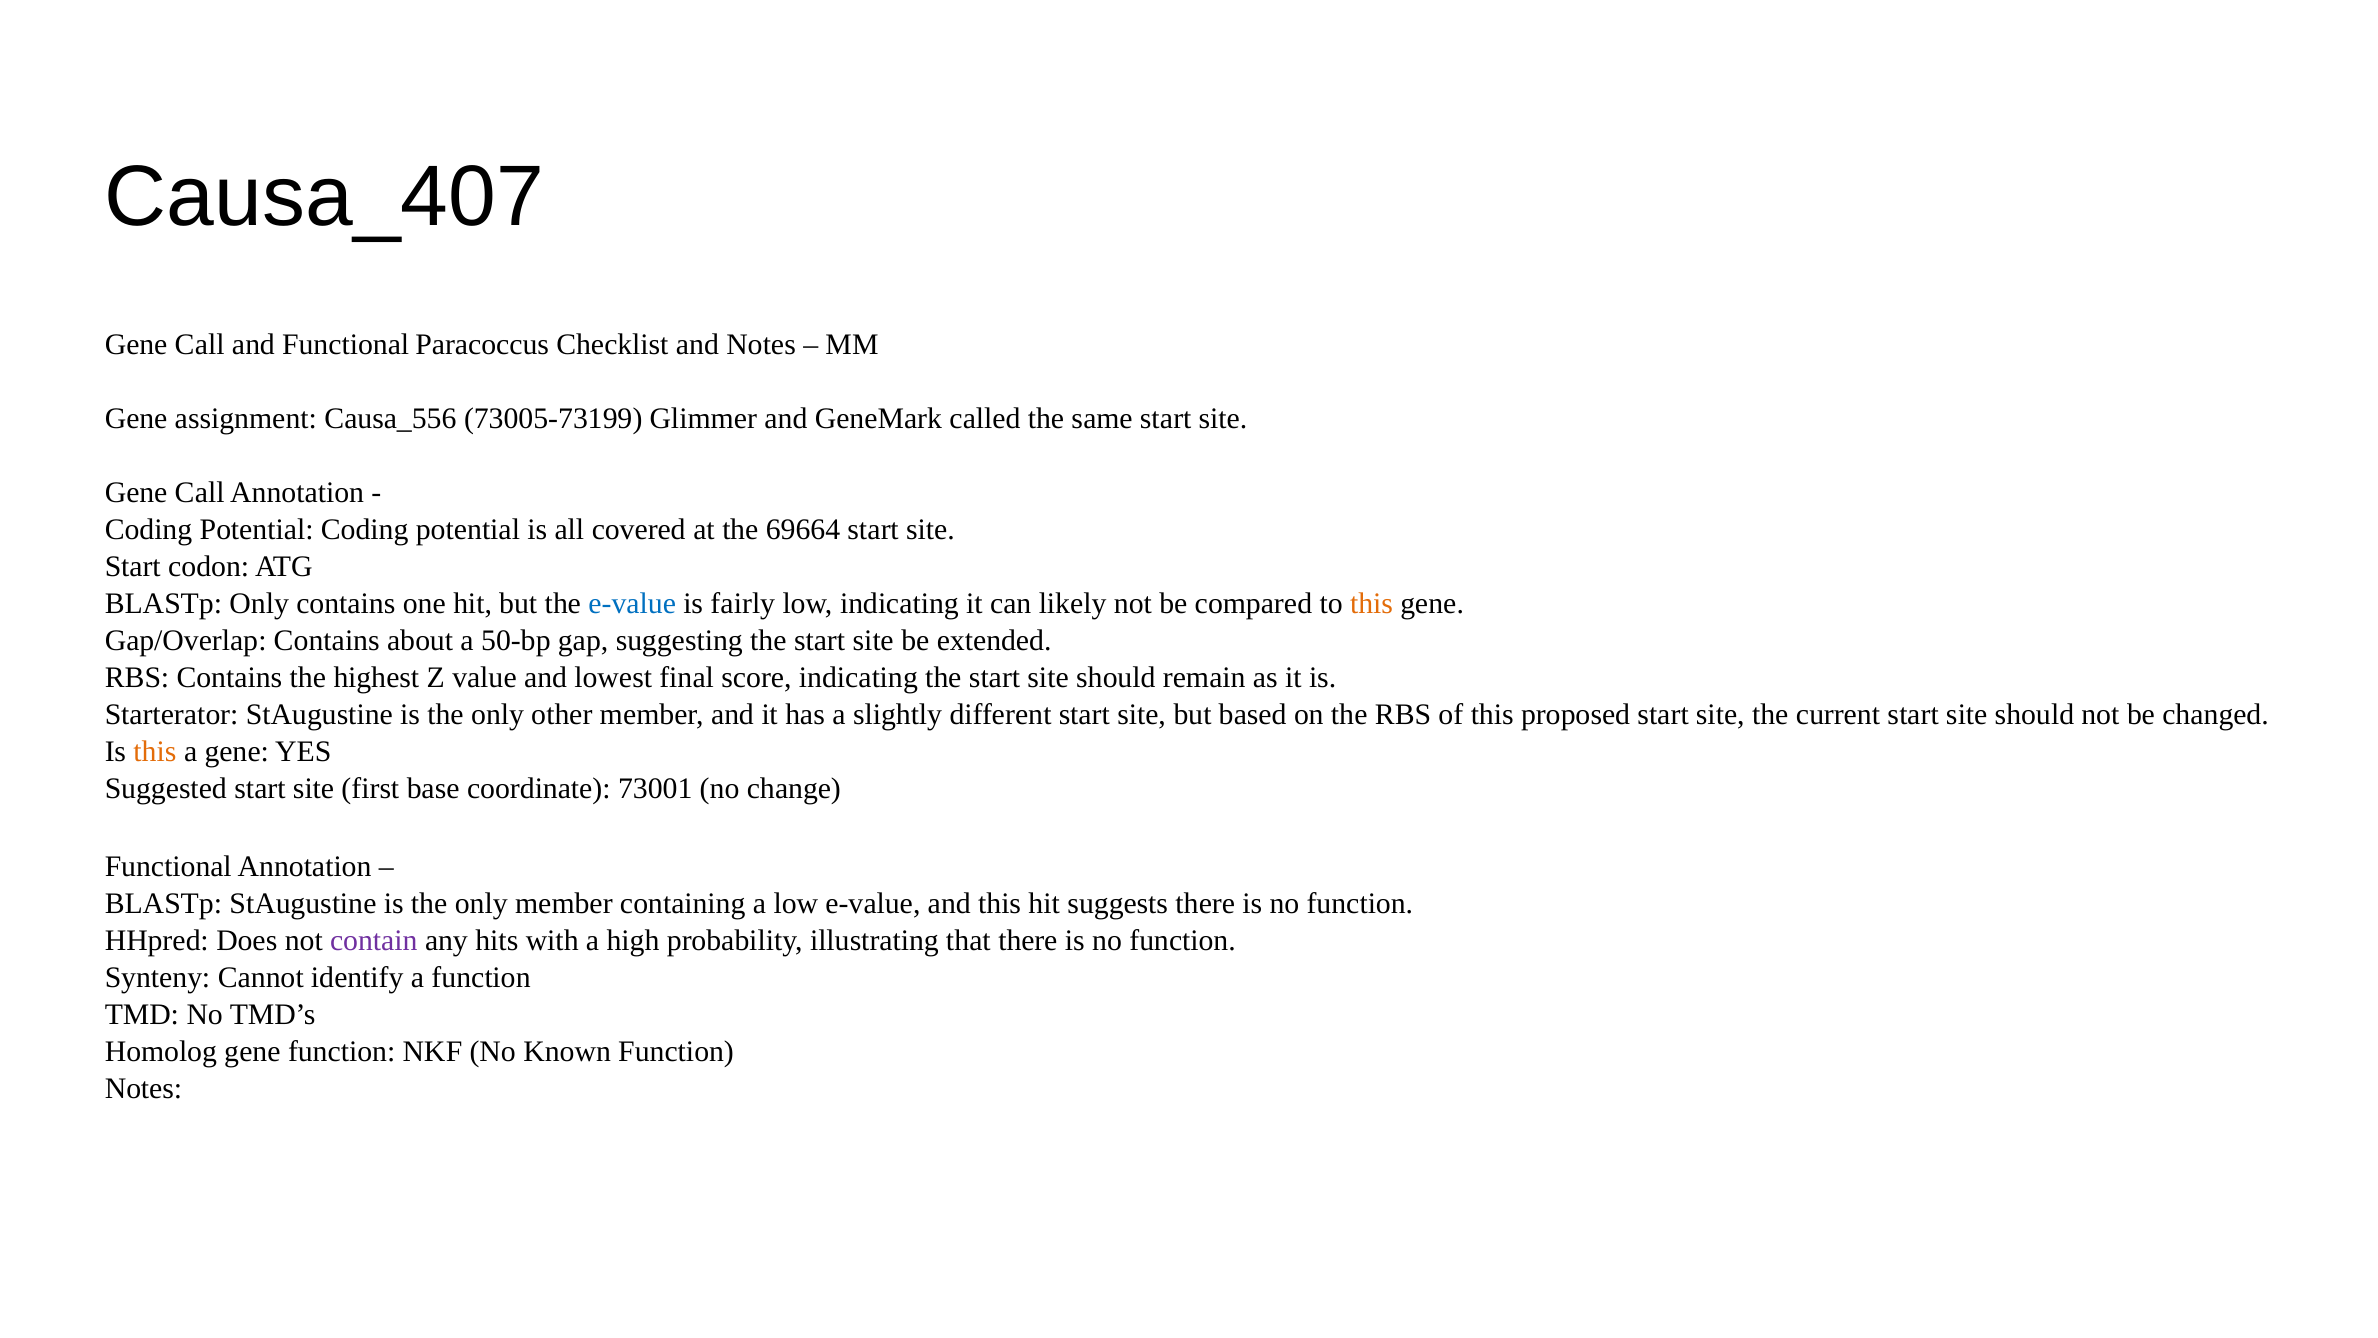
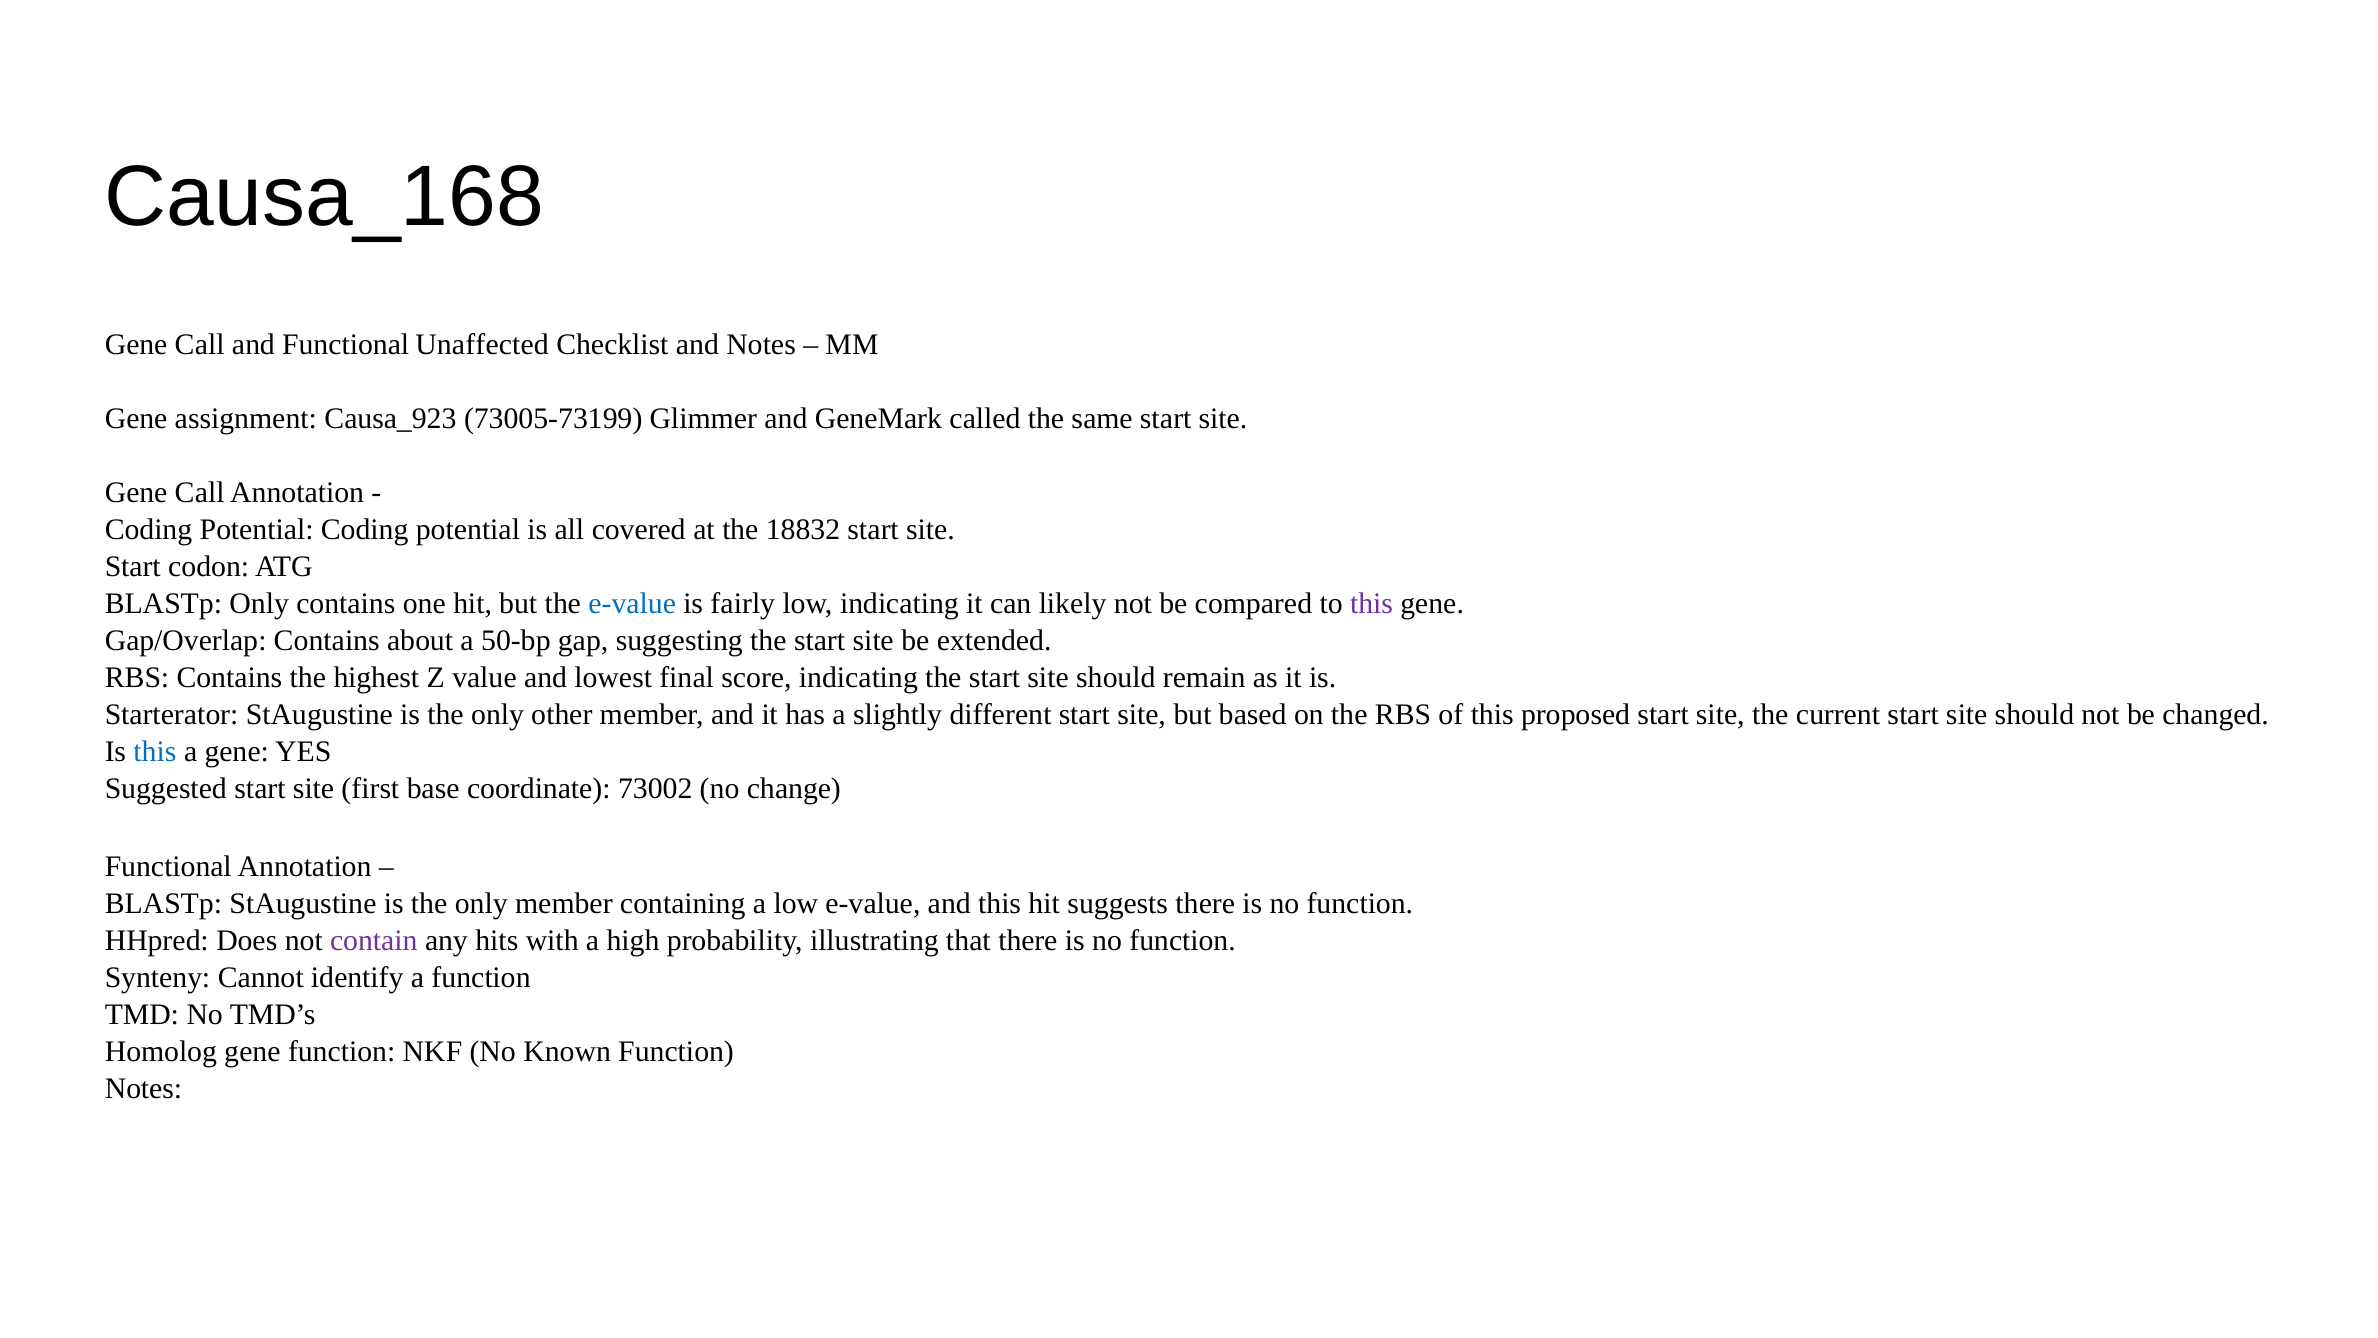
Causa_407: Causa_407 -> Causa_168 (324, 197)
Paracoccus: Paracoccus -> Unaffected (482, 345)
Causa_556: Causa_556 -> Causa_923 (390, 419)
69664: 69664 -> 18832 (803, 530)
this colour: orange -> purple (1371, 603)
this colour: orange -> blue (155, 751)
73001: 73001 -> 73002 (655, 788)
